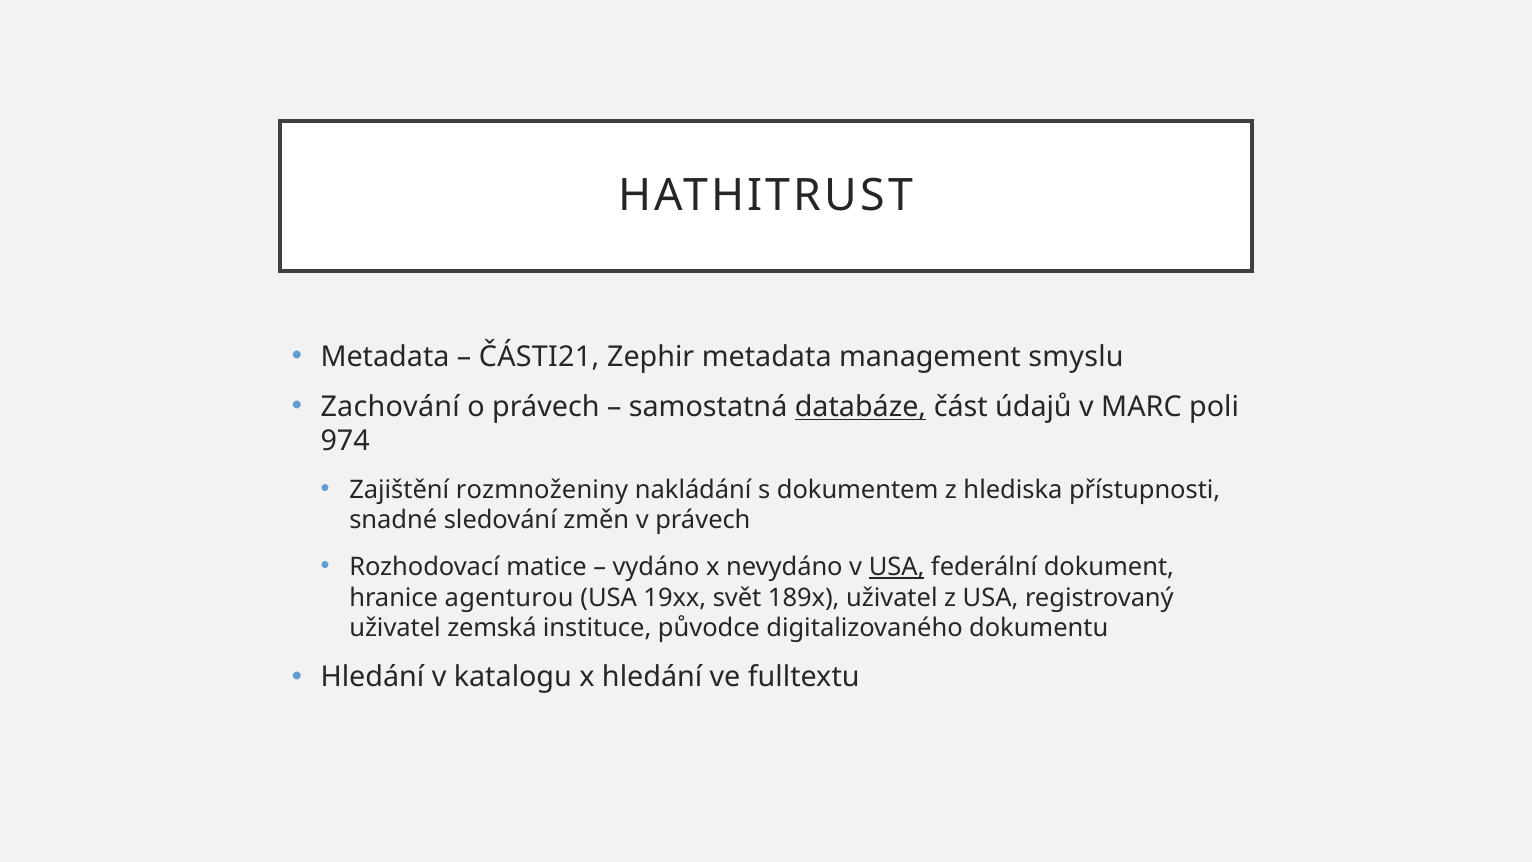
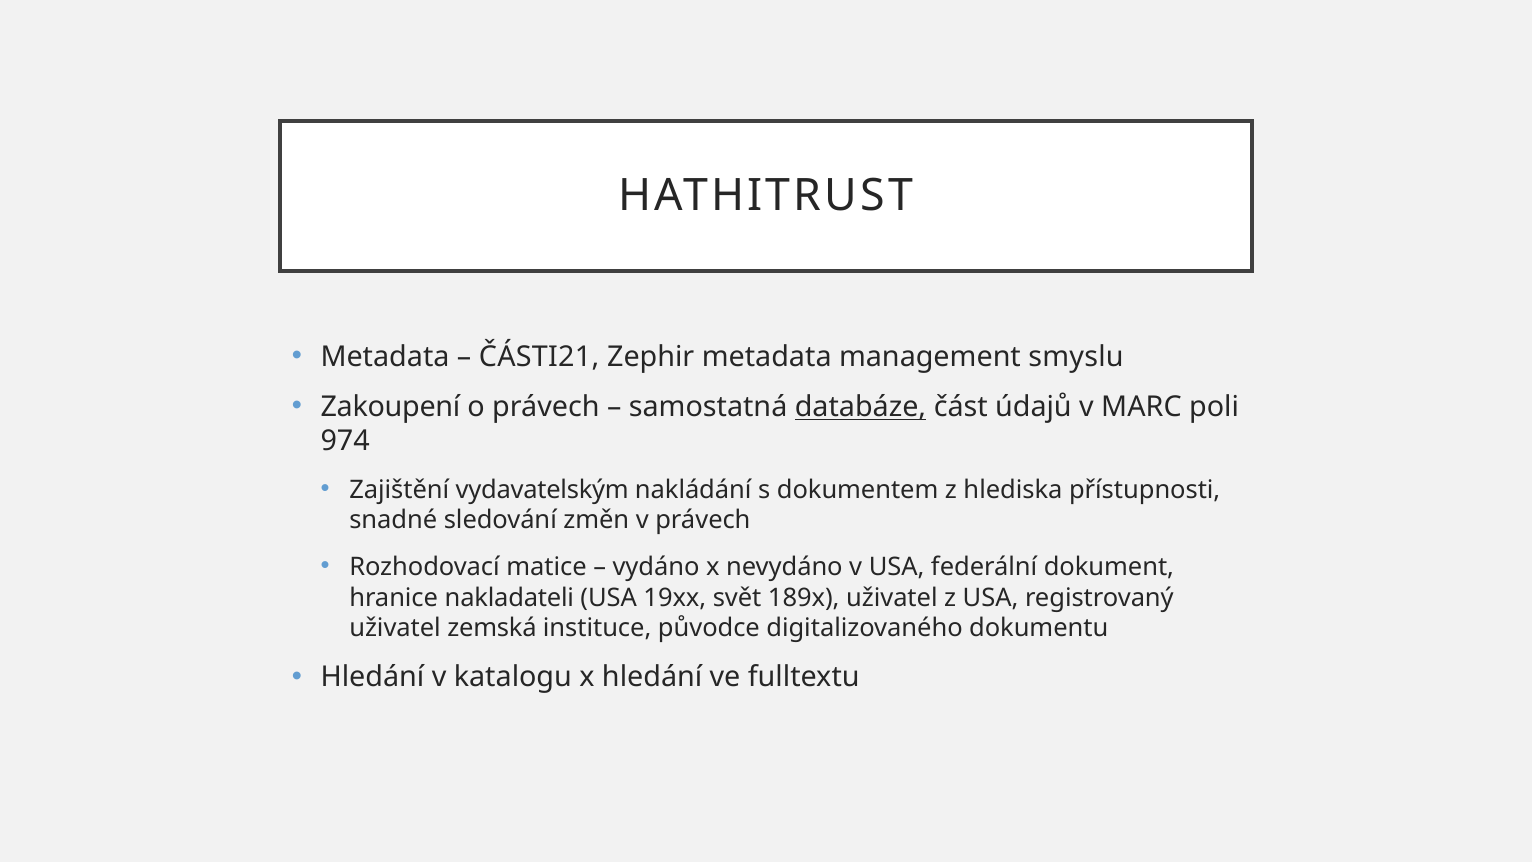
Zachování: Zachování -> Zakoupení (390, 407)
rozmnoženiny: rozmnoženiny -> vydavatelským (542, 490)
USA underline: present -> none (897, 567)
agenturou: agenturou -> nakladateli (509, 598)
